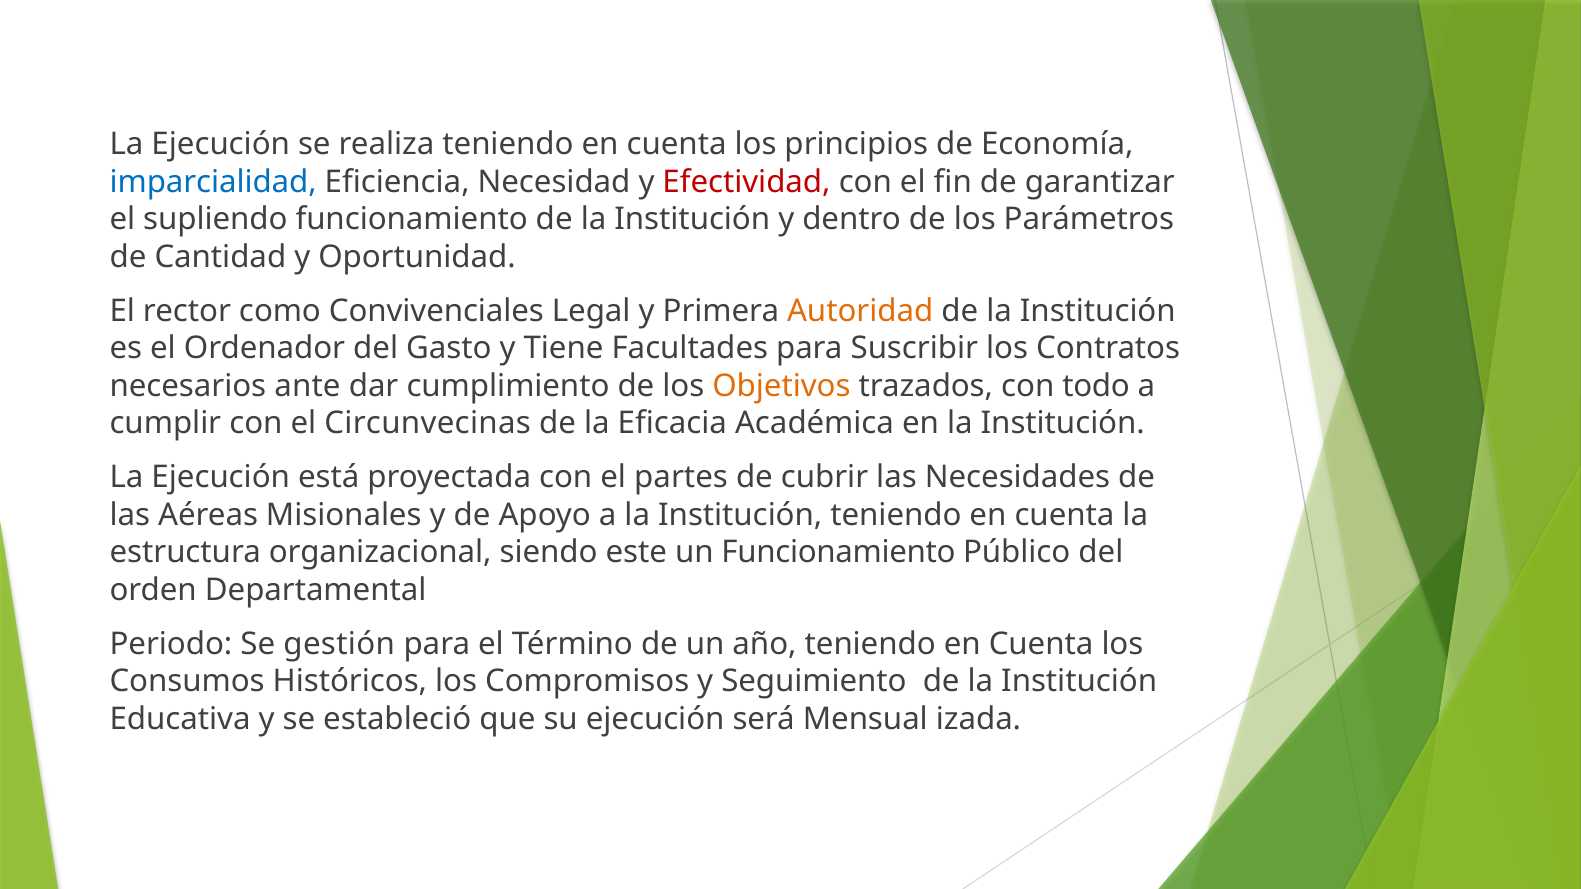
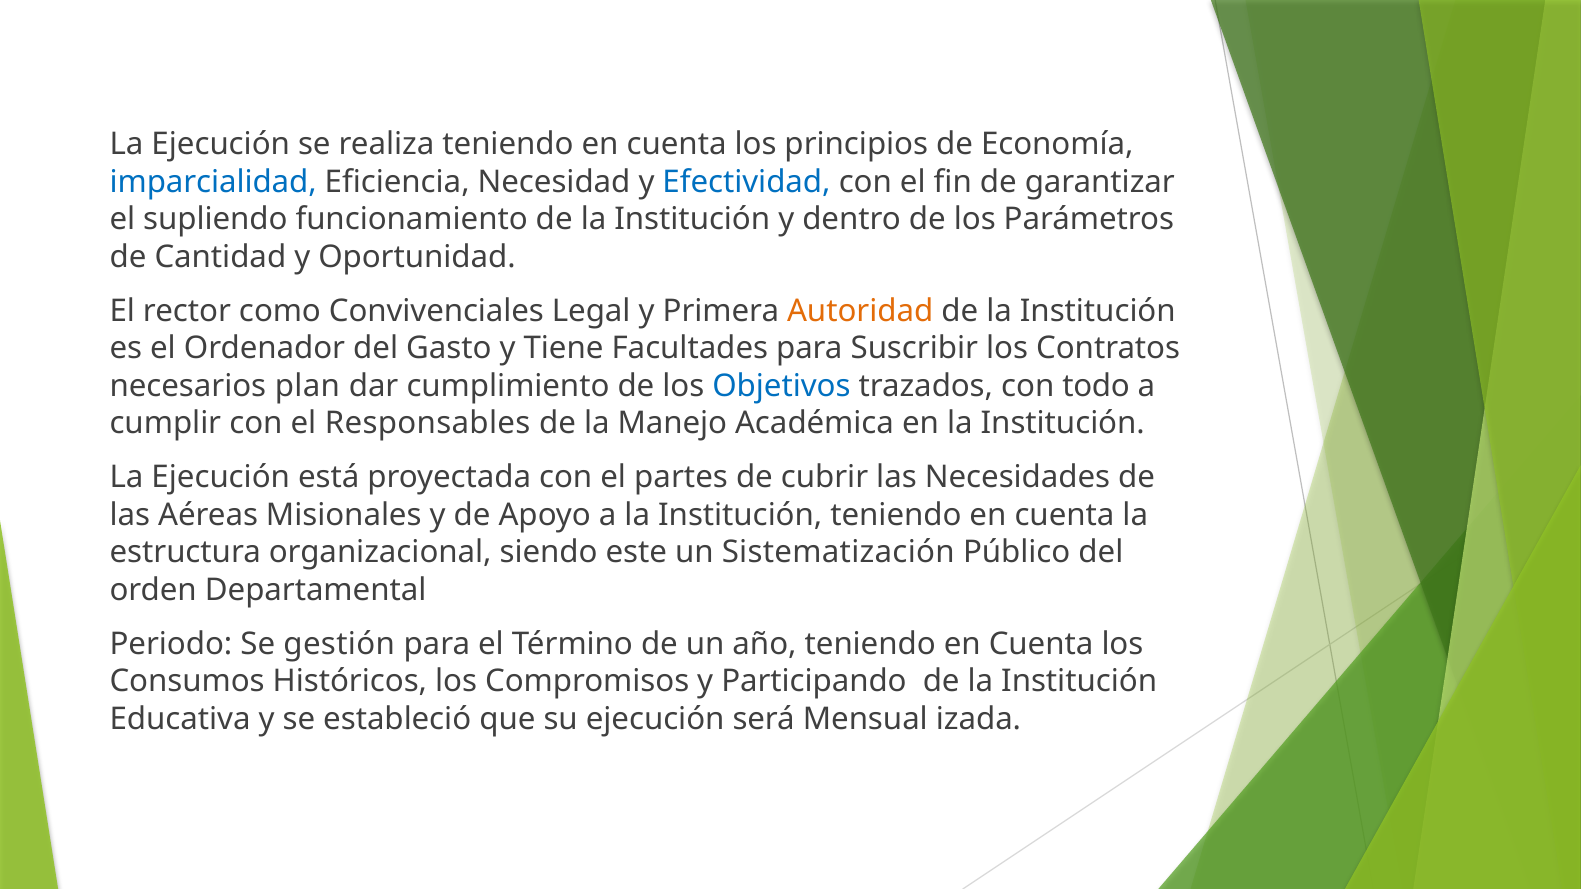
Efectividad colour: red -> blue (746, 182)
ante: ante -> plan (307, 386)
Objetivos colour: orange -> blue (781, 386)
Circunvecinas: Circunvecinas -> Responsables (428, 424)
Eficacia: Eficacia -> Manejo (672, 424)
un Funcionamiento: Funcionamiento -> Sistematización (838, 553)
Seguimiento: Seguimiento -> Participando (814, 682)
